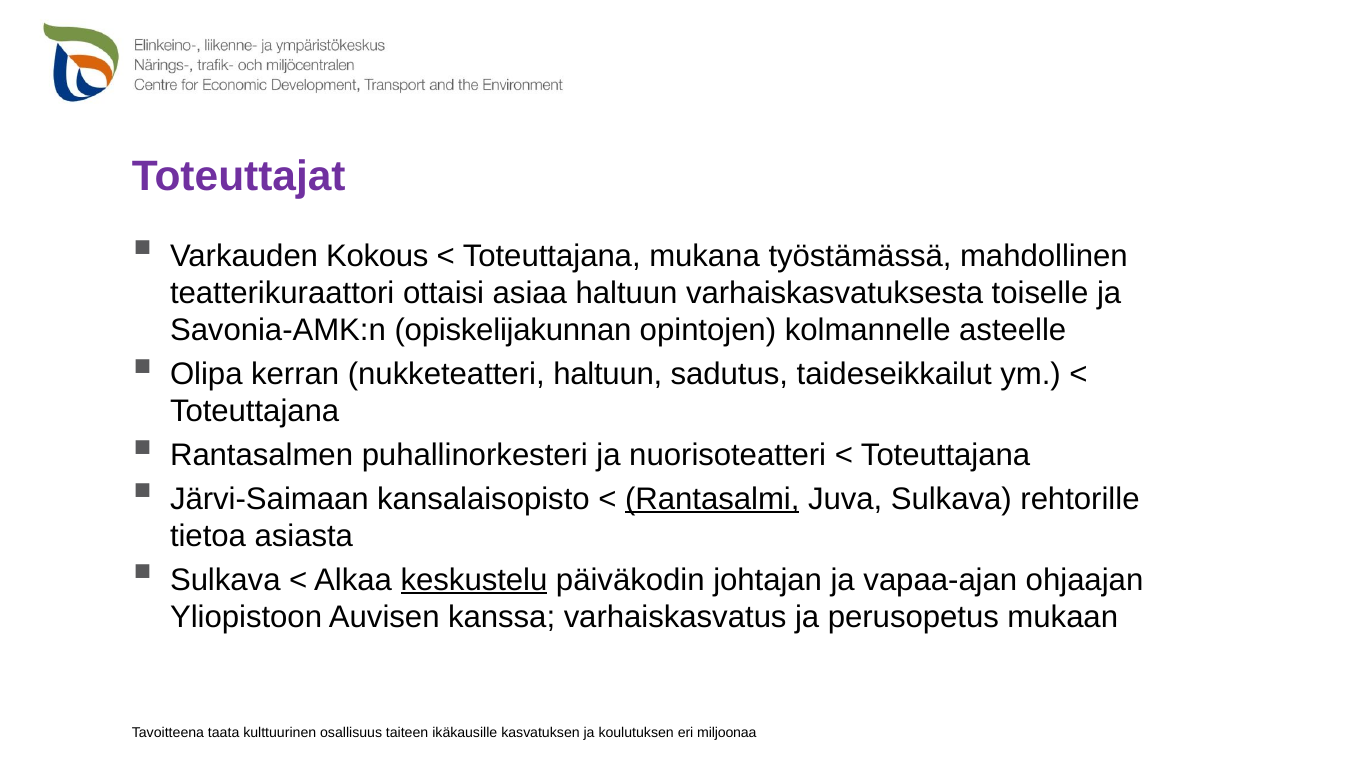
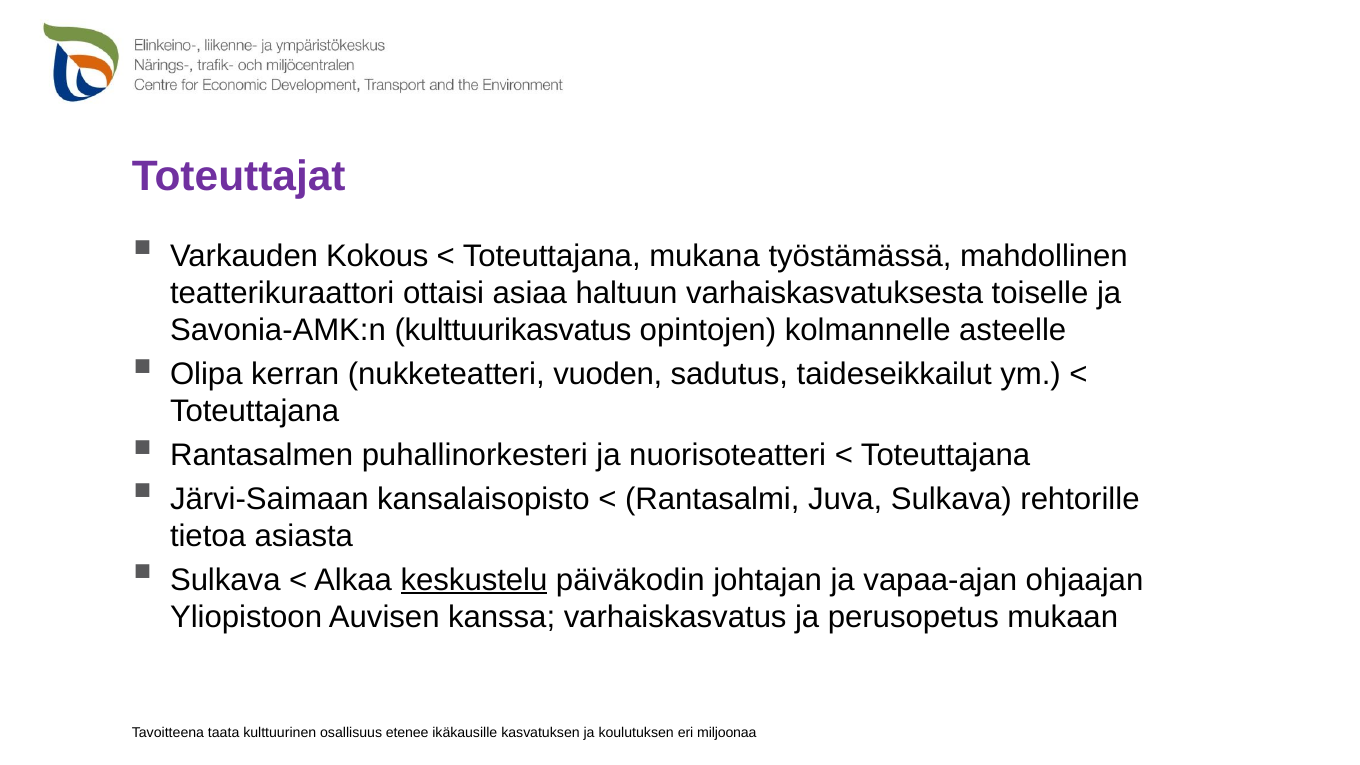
opiskelijakunnan: opiskelijakunnan -> kulttuurikasvatus (513, 331)
nukketeatteri haltuun: haltuun -> vuoden (608, 374)
Rantasalmi underline: present -> none (712, 499)
taiteen: taiteen -> etenee (407, 733)
